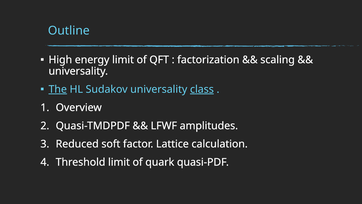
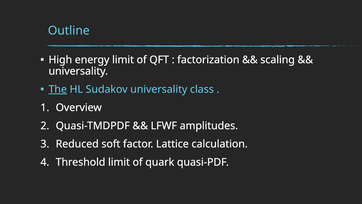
class underline: present -> none (202, 89)
